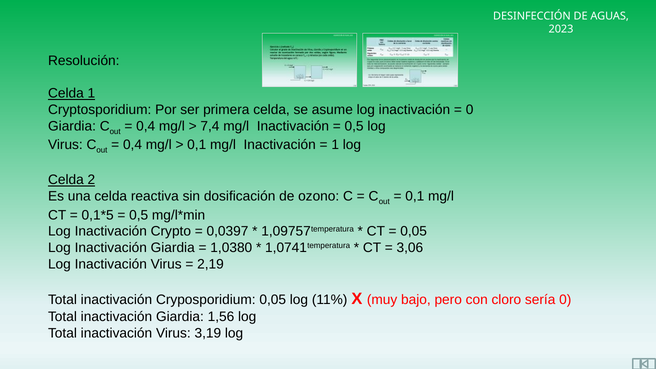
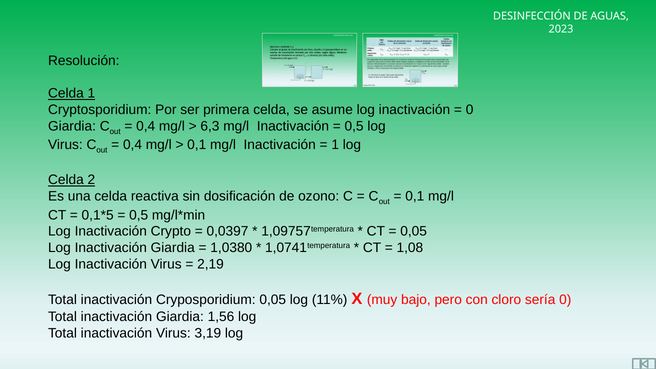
7,4: 7,4 -> 6,3 (210, 126)
3,06: 3,06 -> 1,08 (410, 248)
